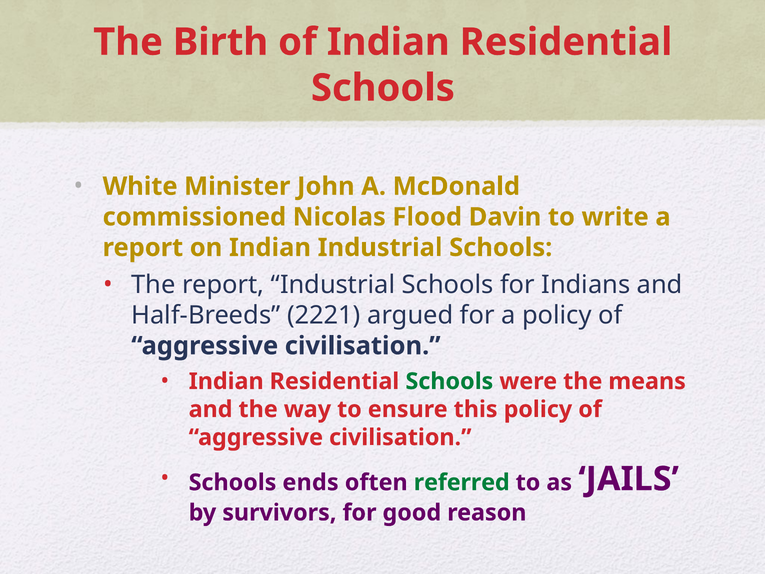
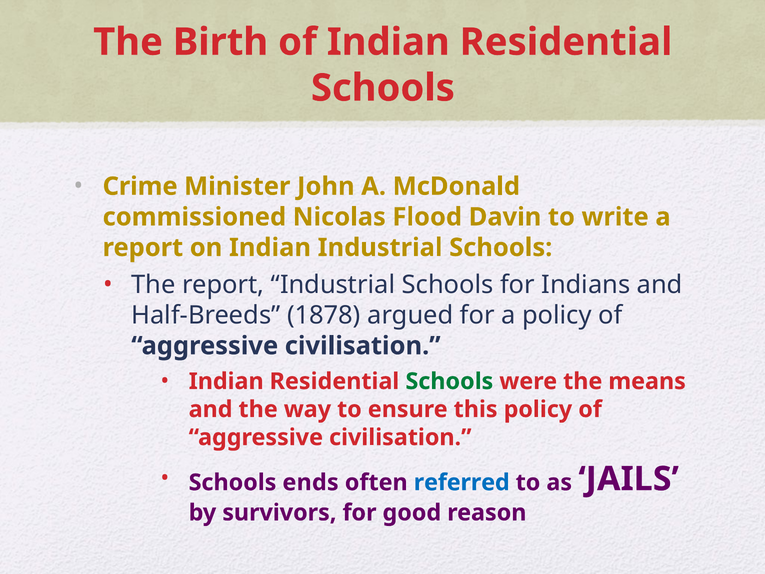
White: White -> Crime (140, 186)
2221: 2221 -> 1878 (324, 315)
referred colour: green -> blue (462, 482)
